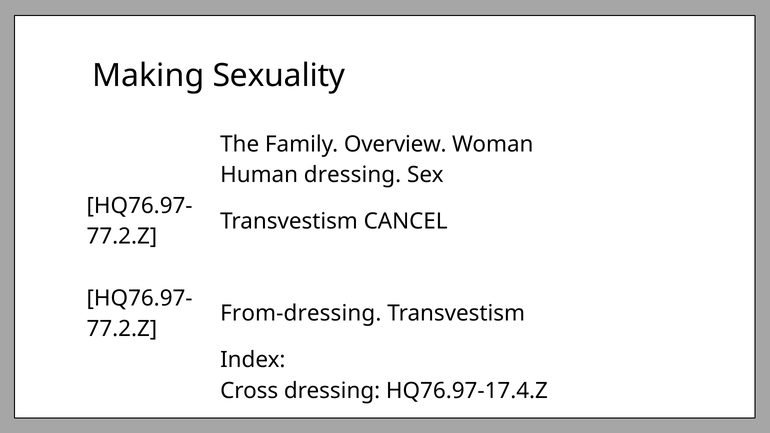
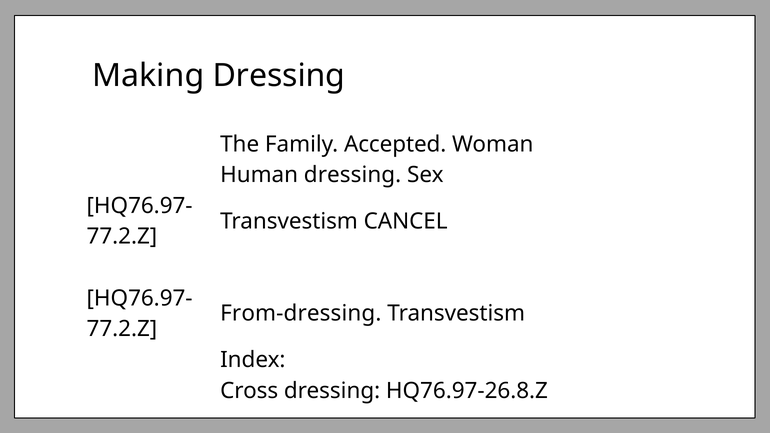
Making Sexuality: Sexuality -> Dressing (279, 76)
Overview: Overview -> Accepted (395, 144)
HQ76.97-17.4.Z: HQ76.97-17.4.Z -> HQ76.97-26.8.Z (467, 391)
